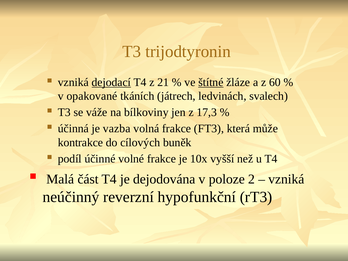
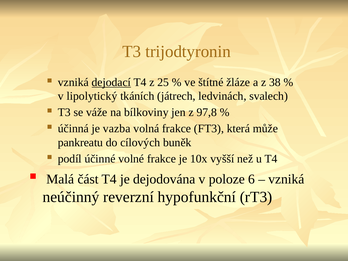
21: 21 -> 25 (163, 82)
štítné underline: present -> none (211, 82)
60: 60 -> 38 (275, 82)
opakované: opakované -> lipolytický (92, 96)
17,3: 17,3 -> 97,8 (207, 112)
kontrakce: kontrakce -> pankreatu (80, 143)
2: 2 -> 6 (252, 179)
